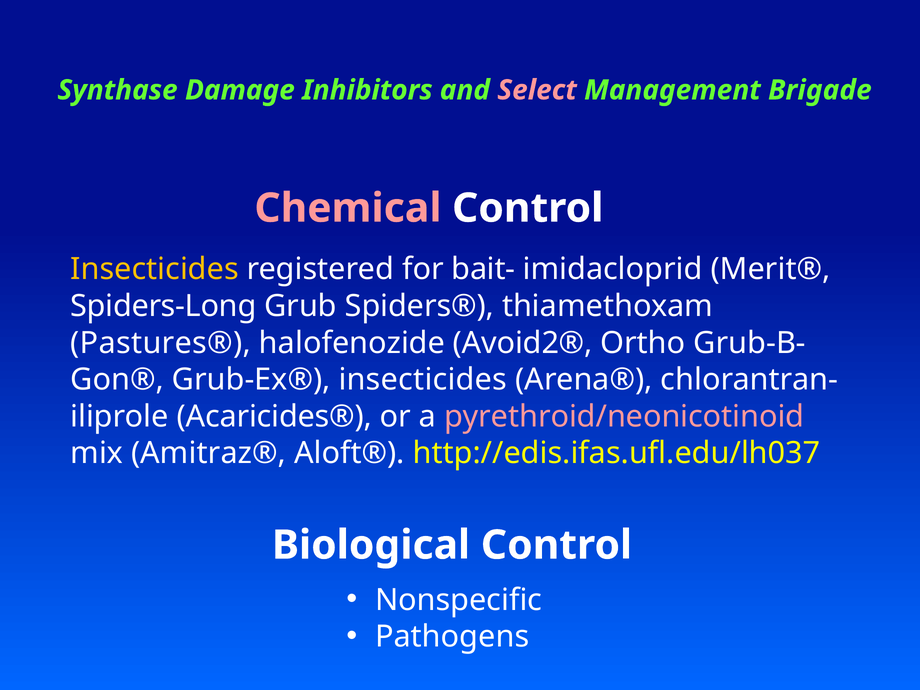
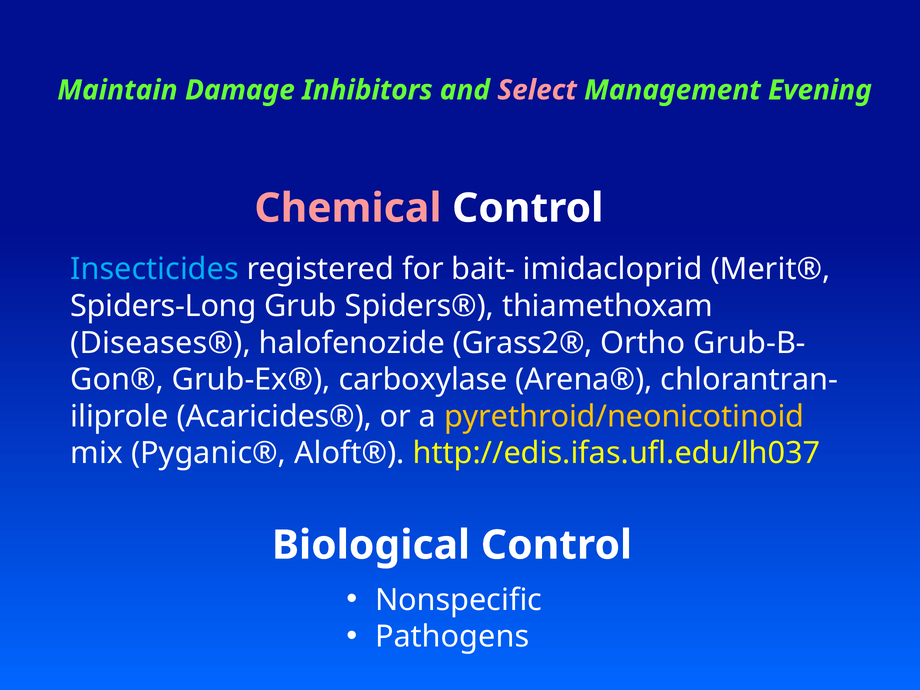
Synthase: Synthase -> Maintain (117, 90)
Brigade: Brigade -> Evening (820, 90)
Insecticides colour: yellow -> light blue (155, 269)
Pastures®: Pastures® -> Diseases® (161, 343)
Avoid2®: Avoid2® -> Grass2® (523, 343)
Grub-Ex® insecticides: insecticides -> carboxylase (423, 380)
pyrethroid/neonicotinoid colour: pink -> yellow (624, 417)
Amitraz®: Amitraz® -> Pyganic® (209, 453)
